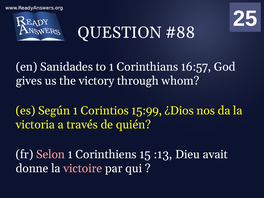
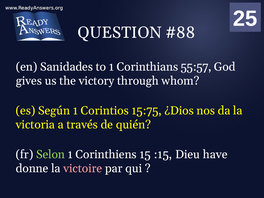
16:57: 16:57 -> 55:57 (196, 67)
15:99: 15:99 -> 15:75 (147, 111)
Selon colour: pink -> light green (50, 154)
:13: :13 -> :15 (163, 154)
avait: avait -> have (215, 154)
